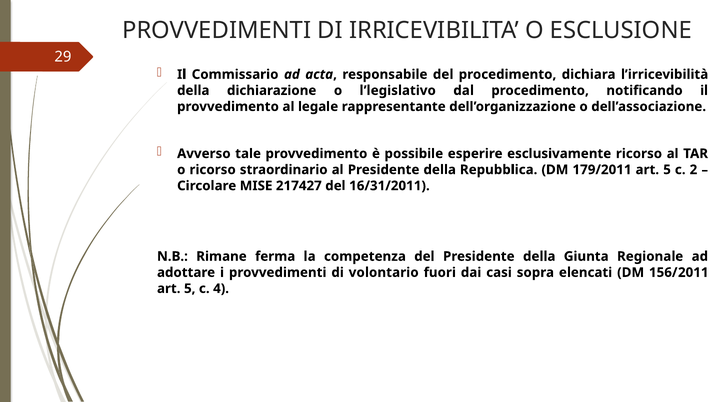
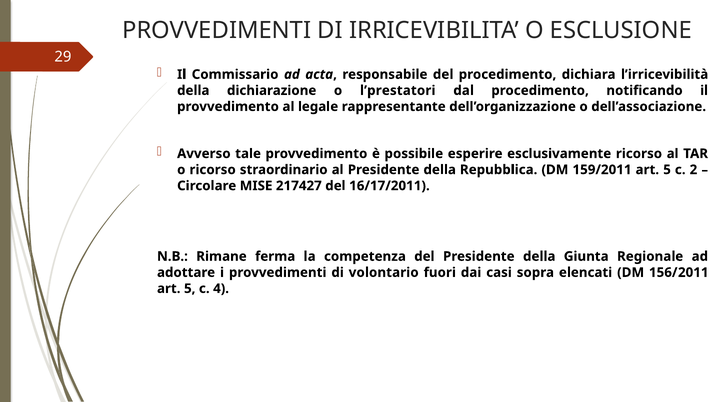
l’legislativo: l’legislativo -> l’prestatori (398, 90)
179/2011: 179/2011 -> 159/2011 (602, 170)
16/31/2011: 16/31/2011 -> 16/17/2011 (389, 186)
